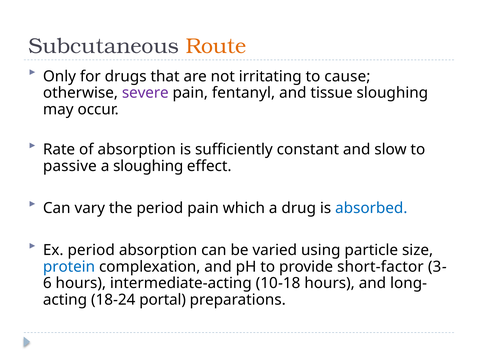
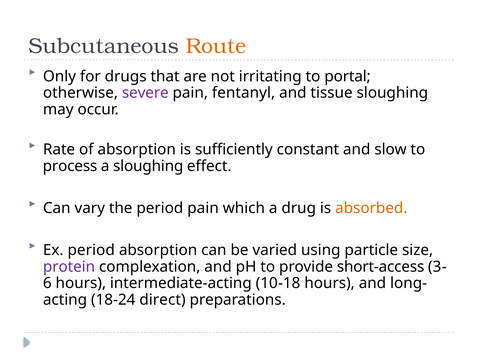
cause: cause -> portal (348, 76)
passive: passive -> process (70, 166)
absorbed colour: blue -> orange (371, 208)
protein colour: blue -> purple (69, 266)
short-factor: short-factor -> short-access (381, 266)
portal: portal -> direct (162, 299)
